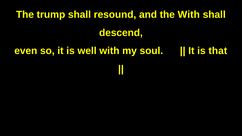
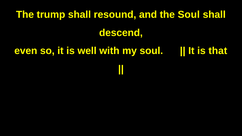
the With: With -> Soul (189, 15)
